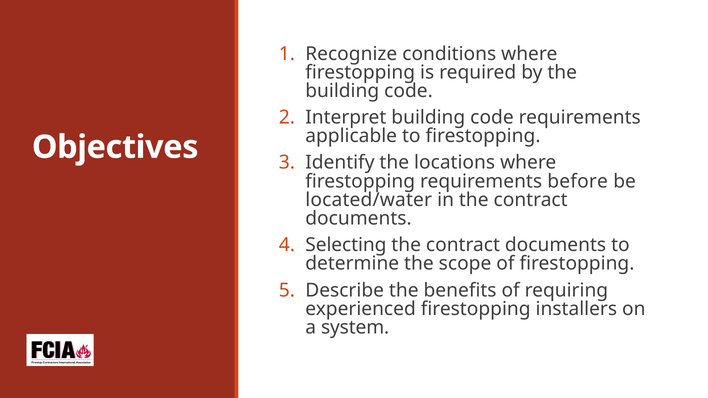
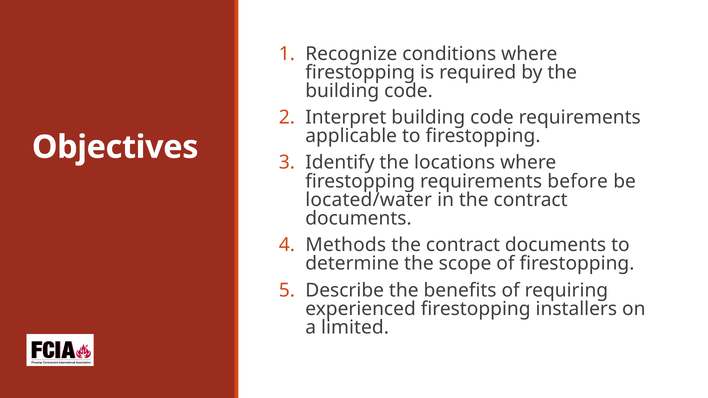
Selecting: Selecting -> Methods (346, 245)
system: system -> limited (355, 328)
